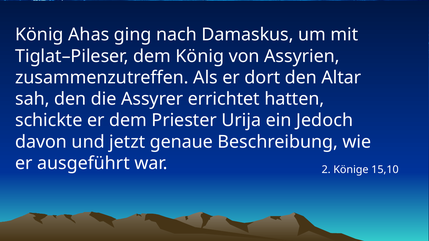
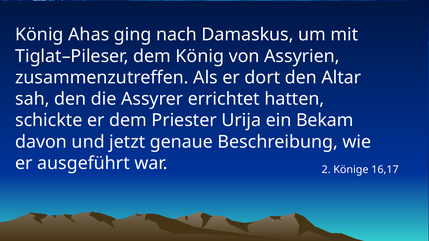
Jedoch: Jedoch -> Bekam (325, 121)
15,10: 15,10 -> 16,17 (385, 170)
